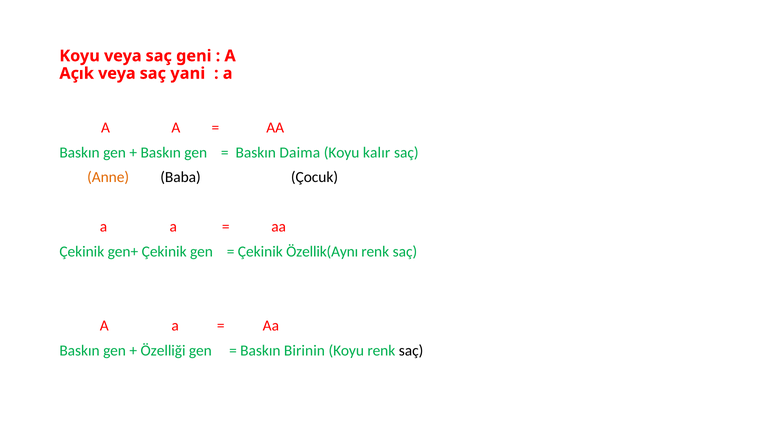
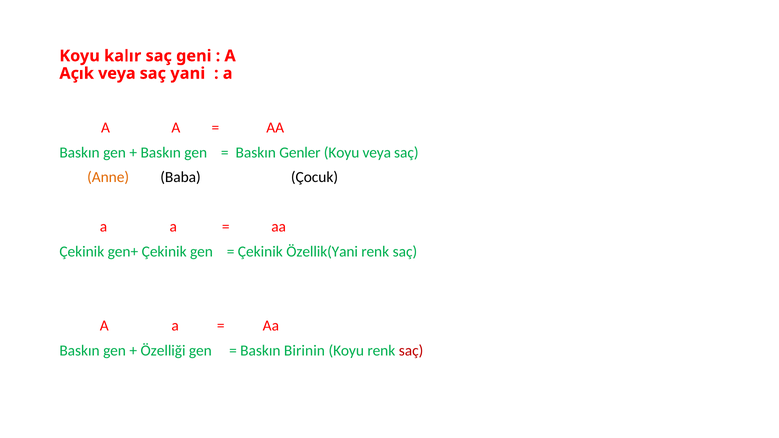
Koyu veya: veya -> kalır (123, 56)
Daima: Daima -> Genler (300, 153)
Koyu kalır: kalır -> veya (377, 153)
Özellik(Aynı: Özellik(Aynı -> Özellik(Yani (322, 252)
saç colour: black -> red (411, 351)
